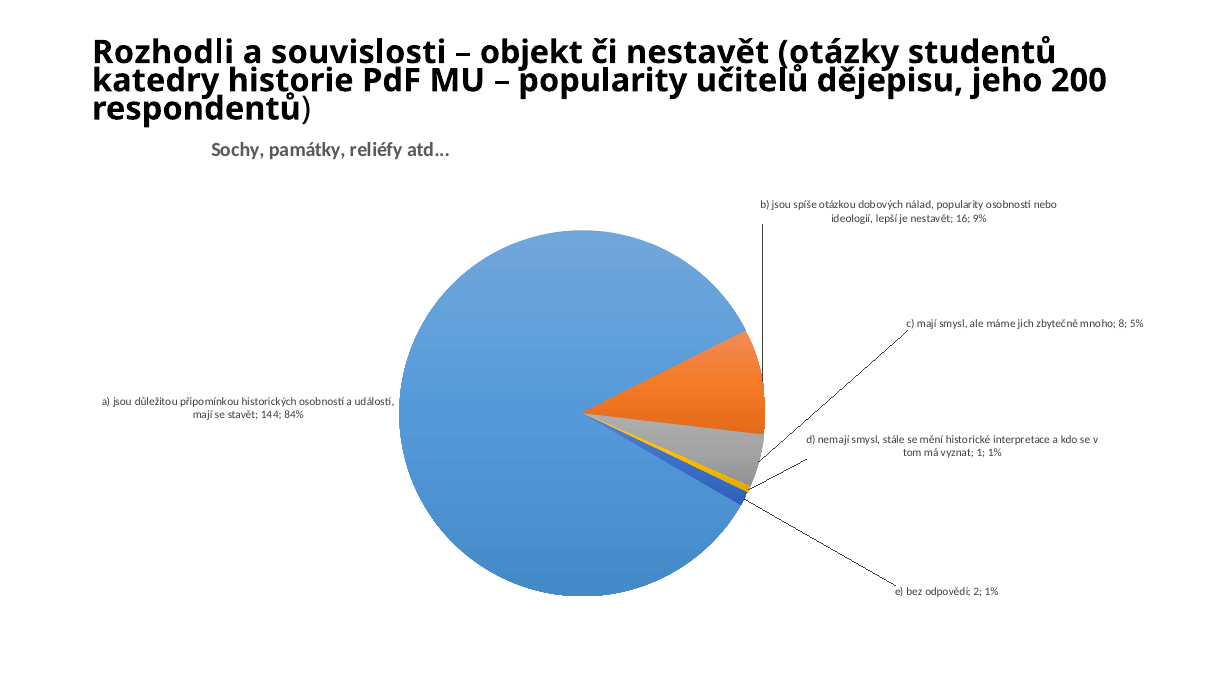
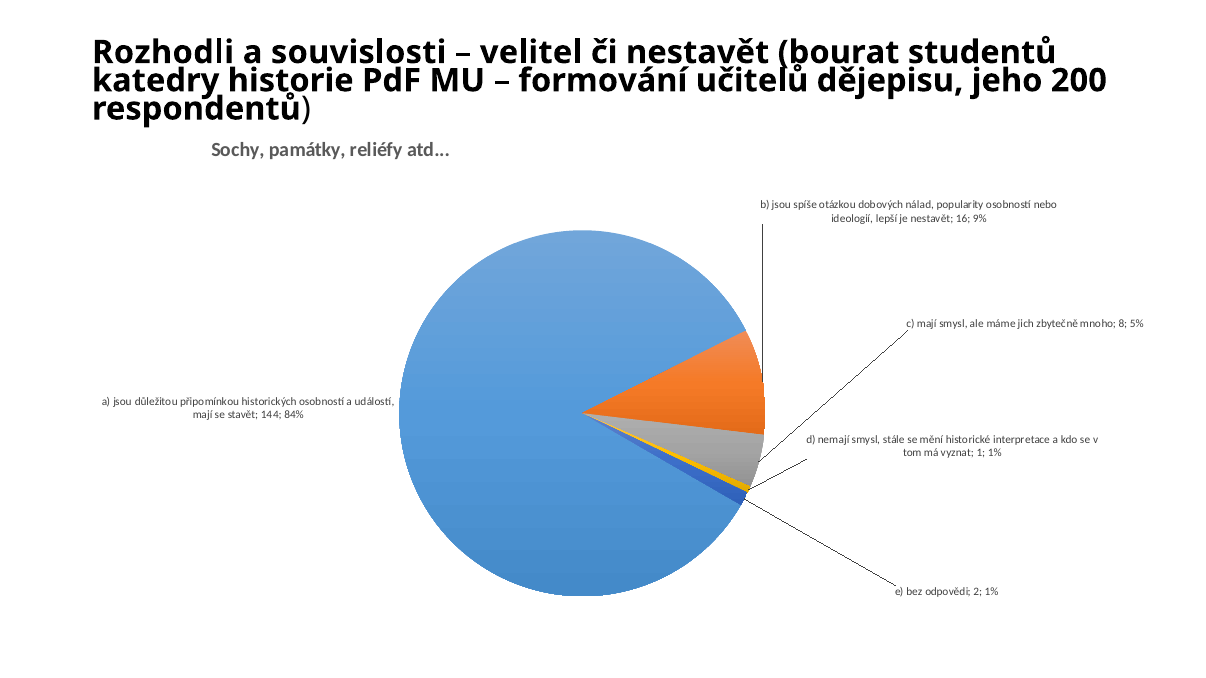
objekt: objekt -> velitel (531, 52)
otázky: otázky -> bourat (839, 52)
popularity: popularity -> formování (603, 81)
